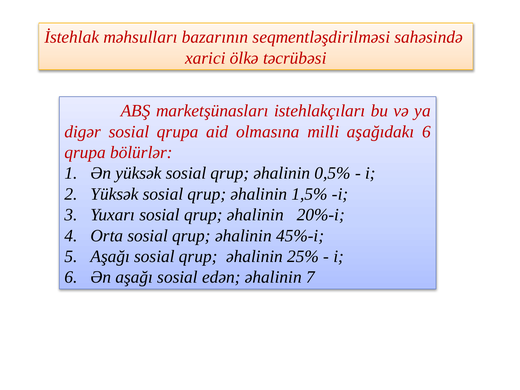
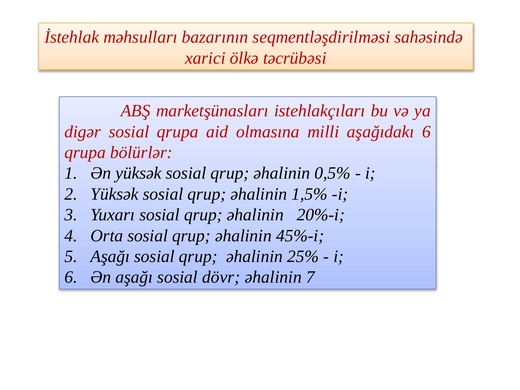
edən: edən -> dövr (221, 277)
